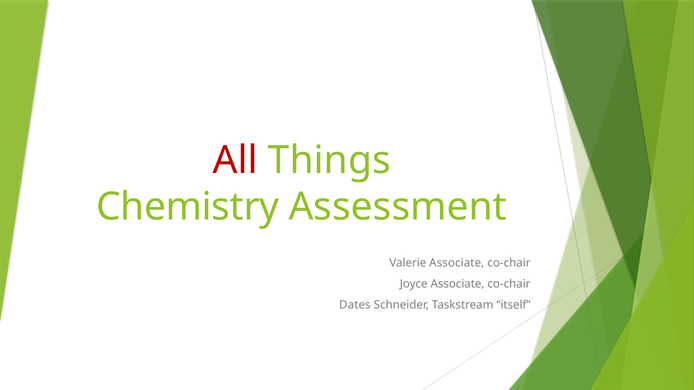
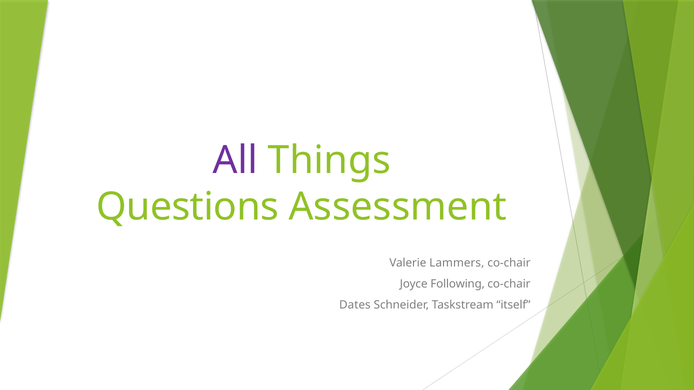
All colour: red -> purple (235, 160)
Chemistry: Chemistry -> Questions (188, 207)
Valerie Associate: Associate -> Lammers (457, 263)
Joyce Associate: Associate -> Following (458, 284)
